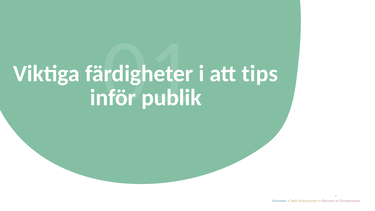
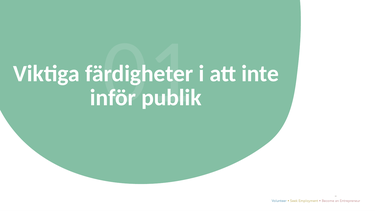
tips: tips -> inte (260, 74)
